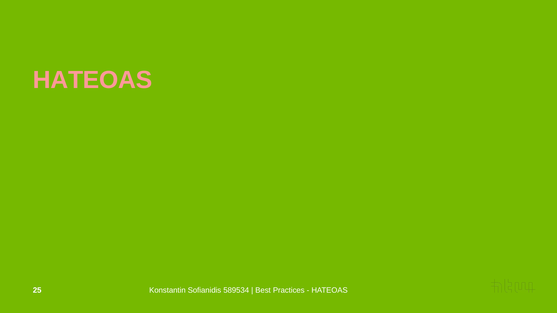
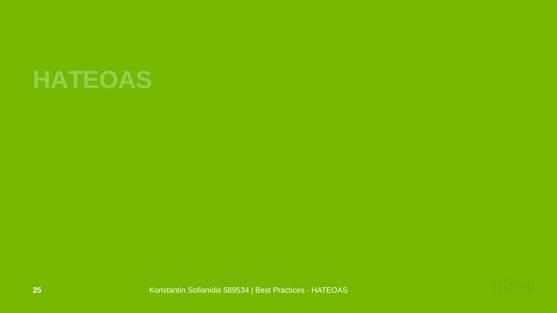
HATEOAS colour: pink -> light green (93, 80)
